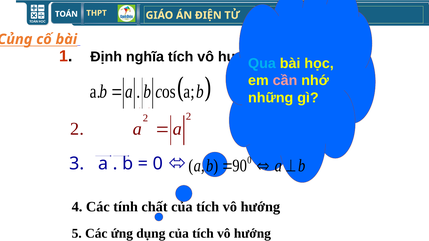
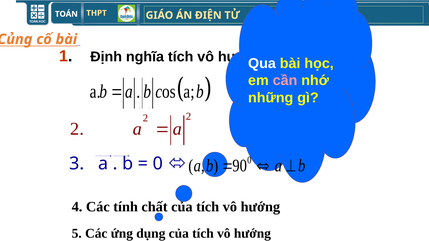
Qua colour: light blue -> white (262, 64)
